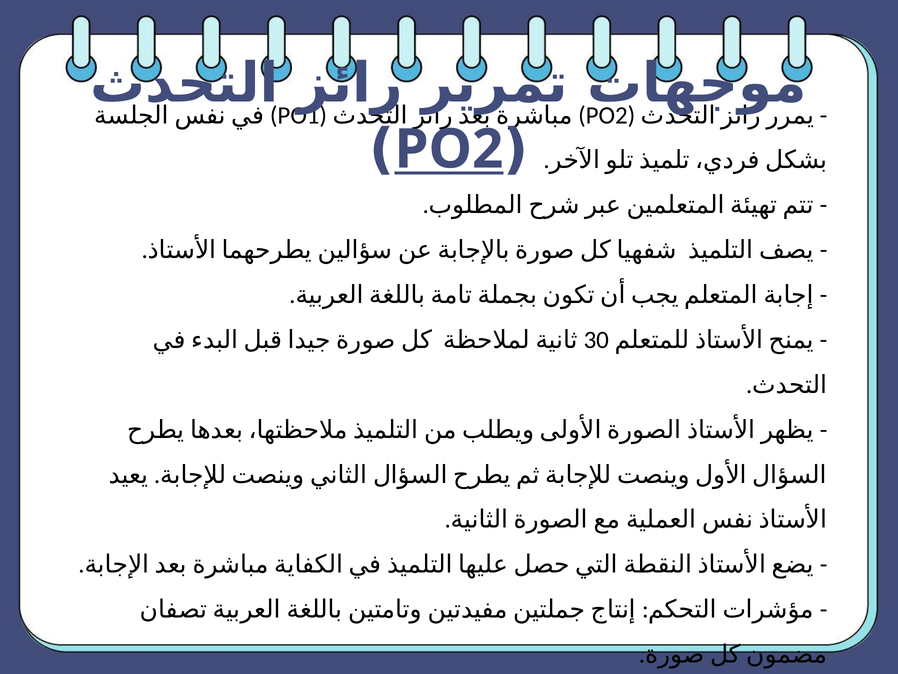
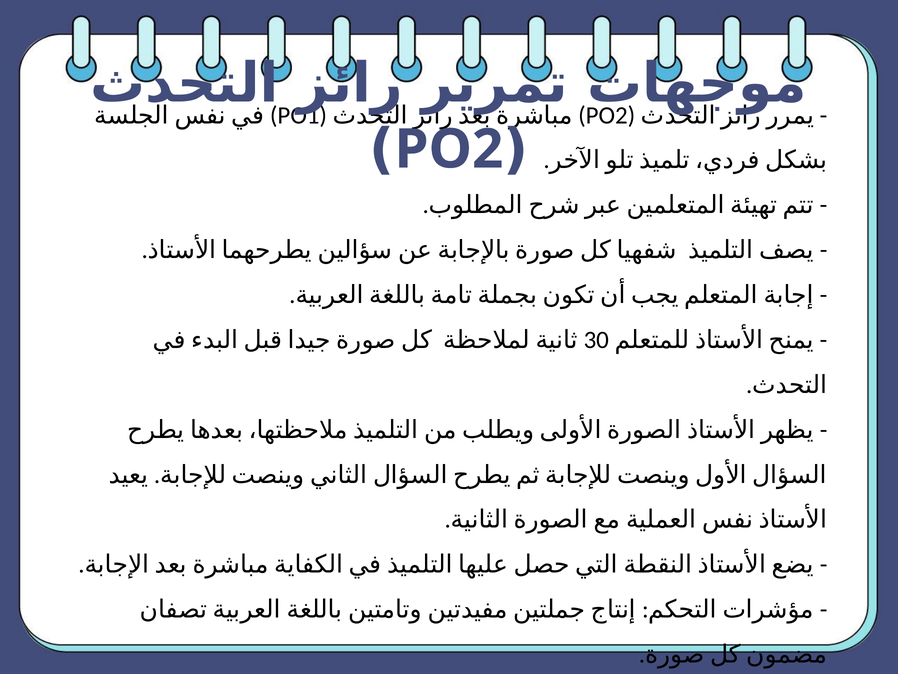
PO2 underline: present -> none (449, 149)
